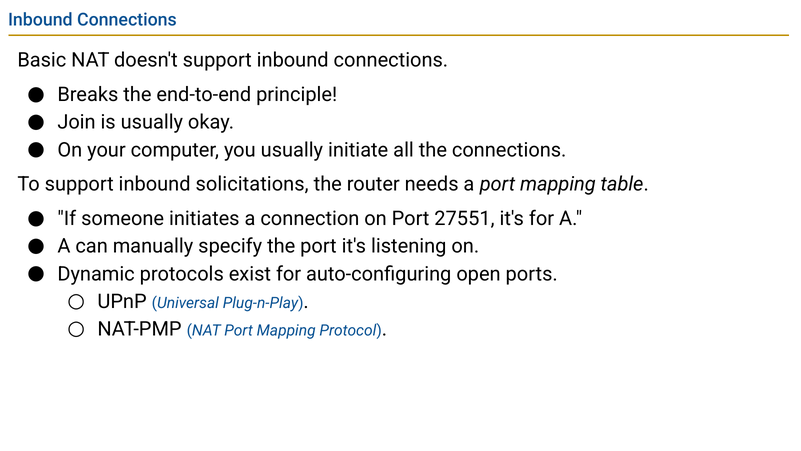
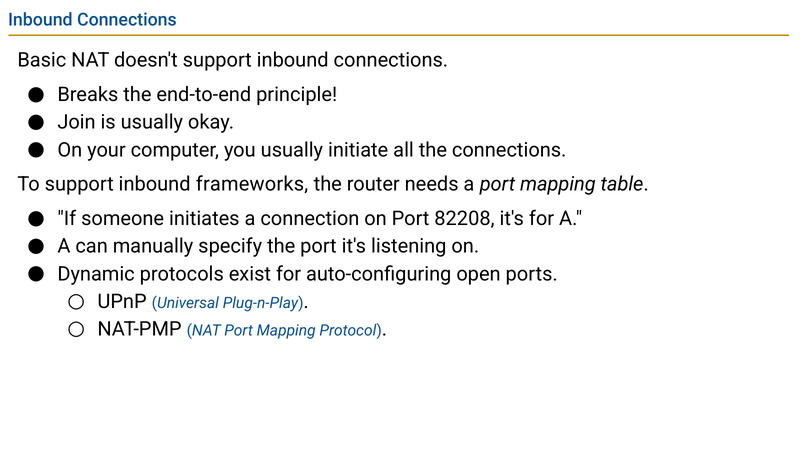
solicitations: solicitations -> frameworks (252, 184)
27551: 27551 -> 82208 (464, 218)
